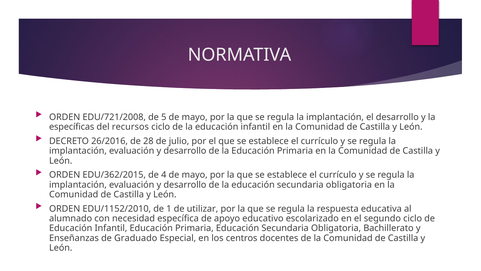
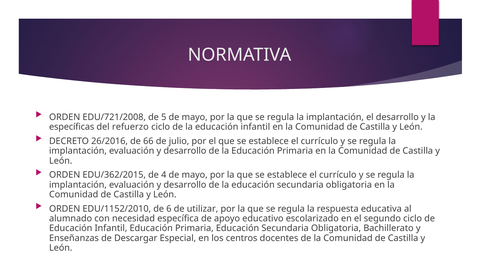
recursos: recursos -> refuerzo (130, 127)
28: 28 -> 66 (148, 141)
1: 1 -> 6 (169, 208)
Graduado: Graduado -> Descargar (136, 238)
